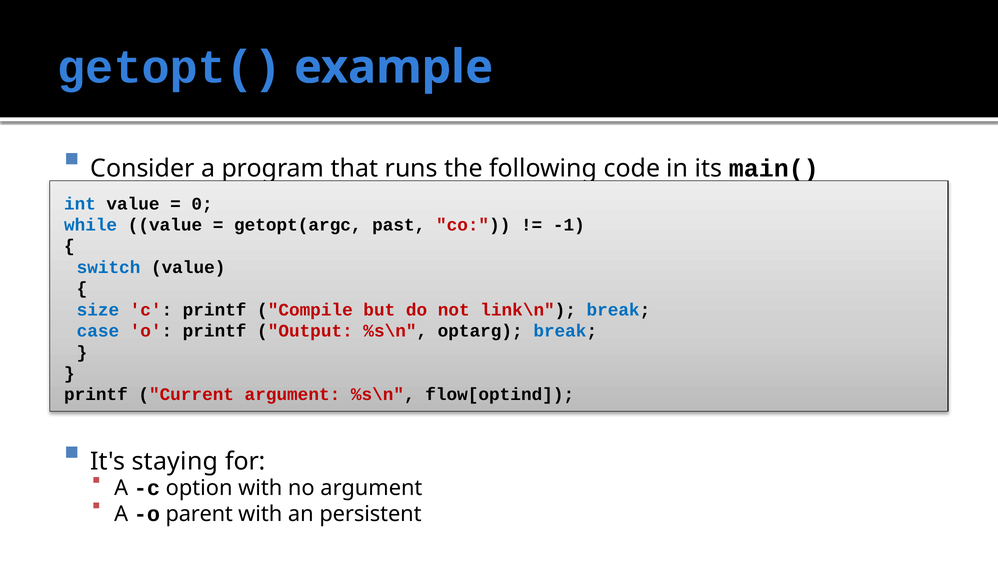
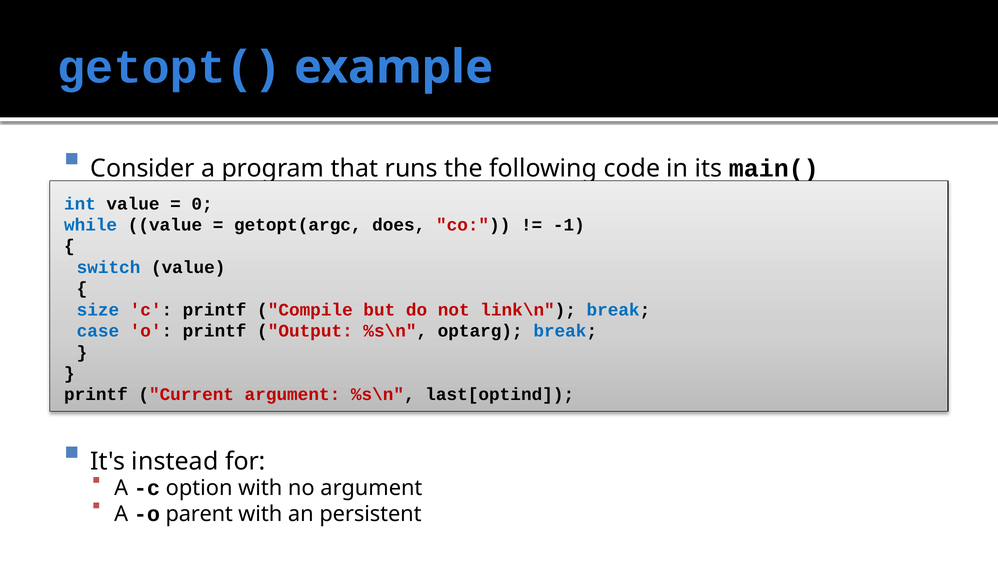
past: past -> does (399, 225)
flow[optind: flow[optind -> last[optind (500, 395)
staying: staying -> instead (175, 462)
